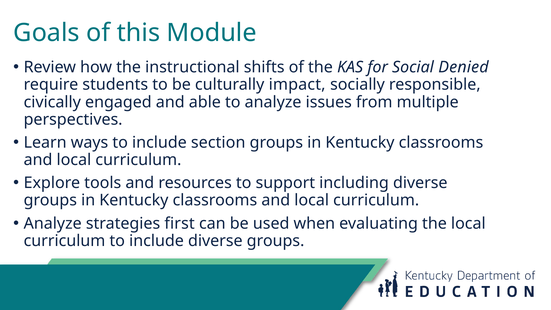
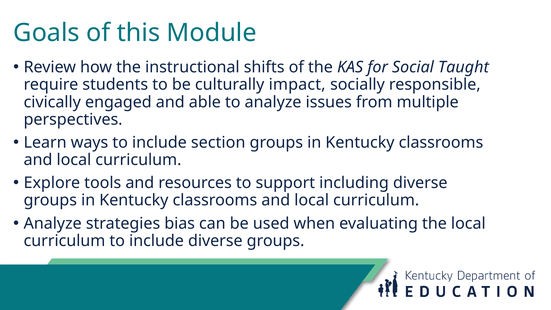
Denied: Denied -> Taught (464, 67)
first: first -> bias (180, 223)
